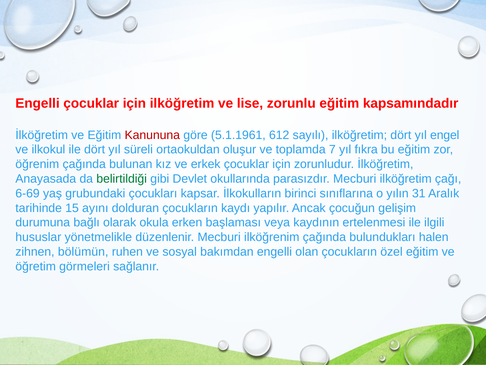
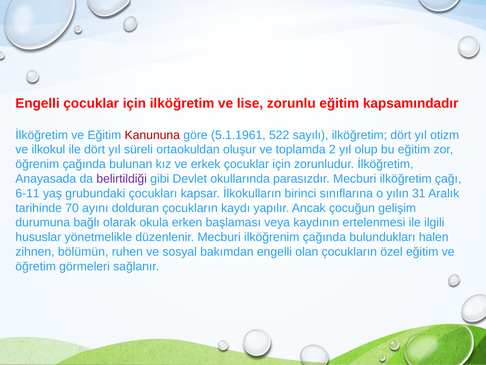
612: 612 -> 522 (279, 135)
engel: engel -> otizm (445, 135)
7: 7 -> 2 (332, 149)
fıkra: fıkra -> olup (366, 149)
belirtildiği colour: green -> purple (122, 179)
6-69: 6-69 -> 6-11 (28, 193)
15: 15 -> 70 (72, 208)
